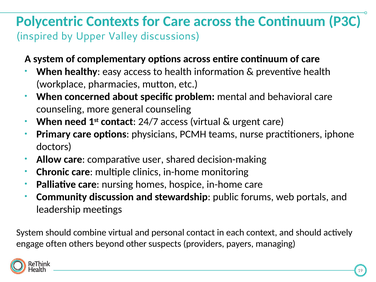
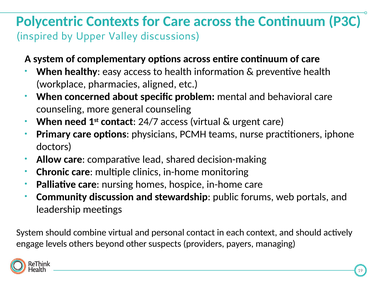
mutton: mutton -> aligned (159, 84)
user: user -> lead (153, 159)
often: often -> levels (56, 244)
